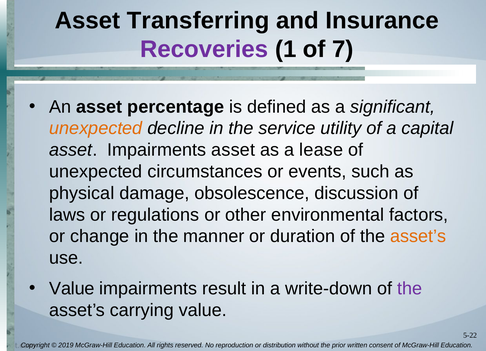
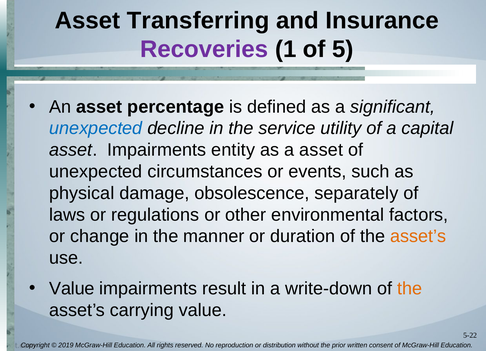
7: 7 -> 5 (343, 49)
unexpected colour: orange -> blue (96, 128)
Impairments asset: asset -> entity (233, 150)
a lease: lease -> asset (321, 150)
discussion: discussion -> separately (356, 193)
the colour: purple -> orange (410, 289)
